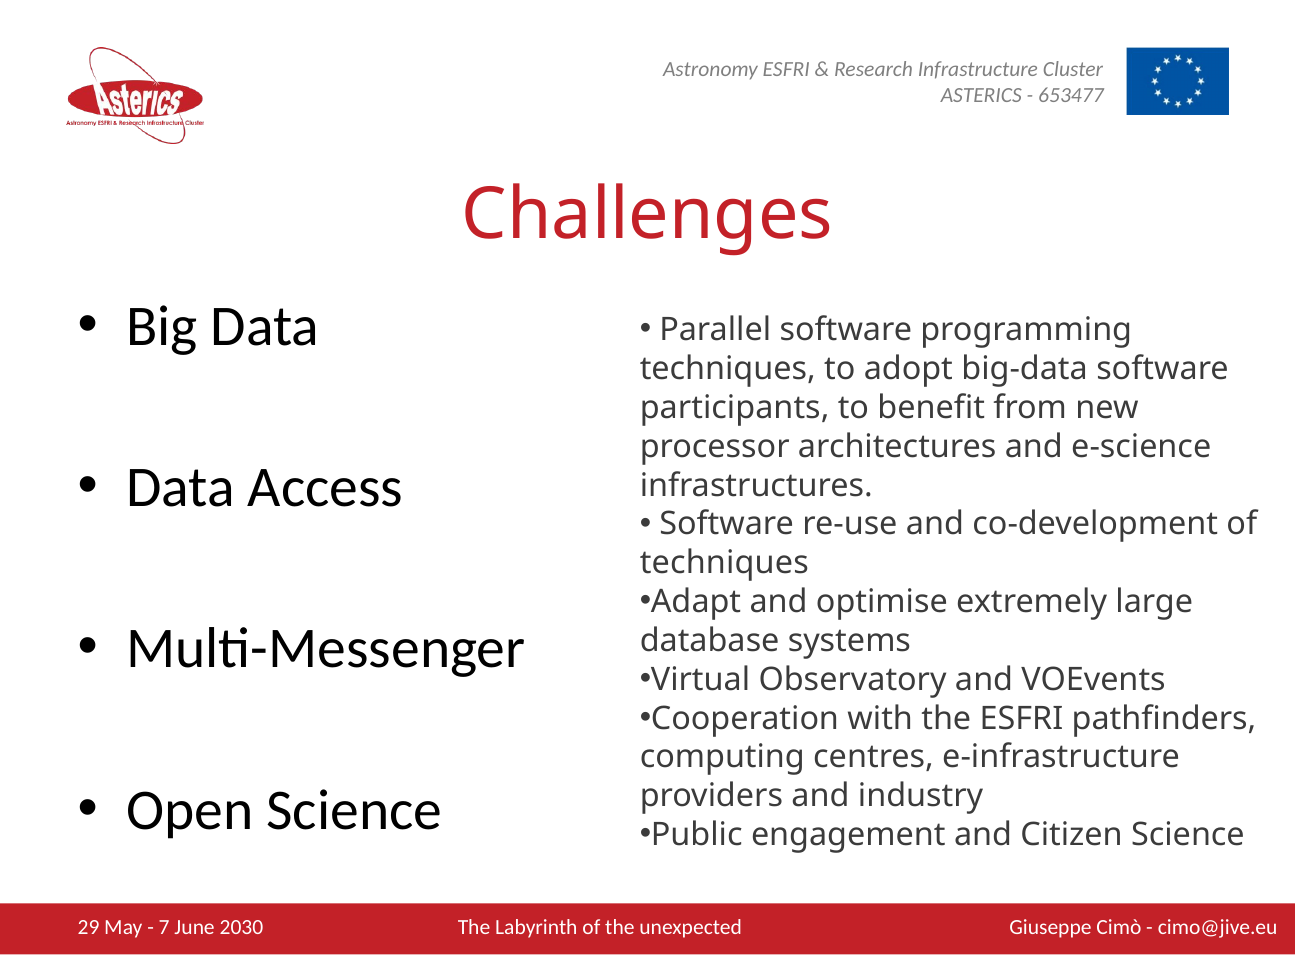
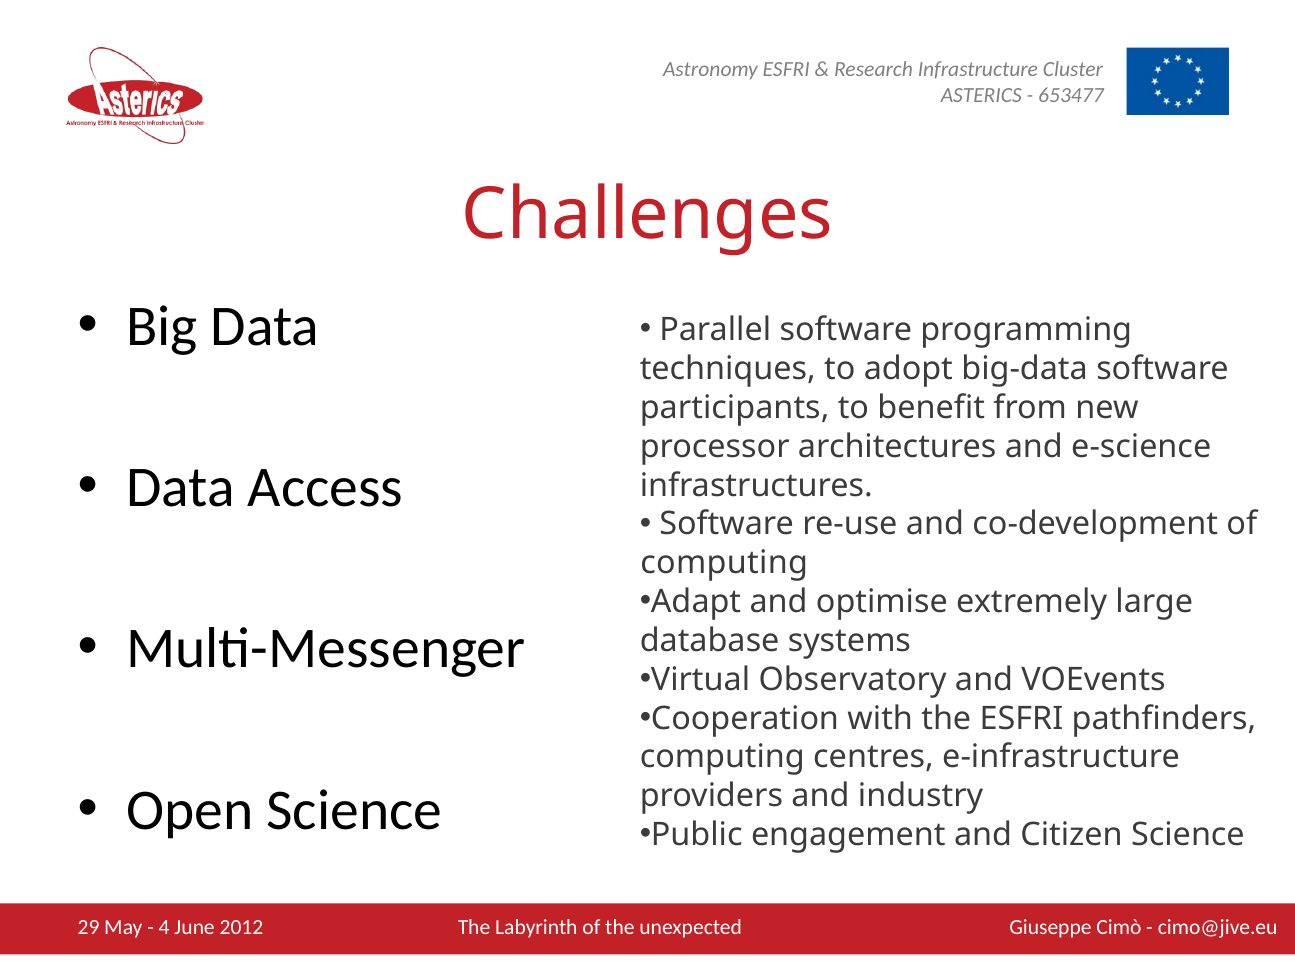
techniques: techniques -> computing (724, 563)
7: 7 -> 4 (164, 928)
2030: 2030 -> 2012 (241, 928)
